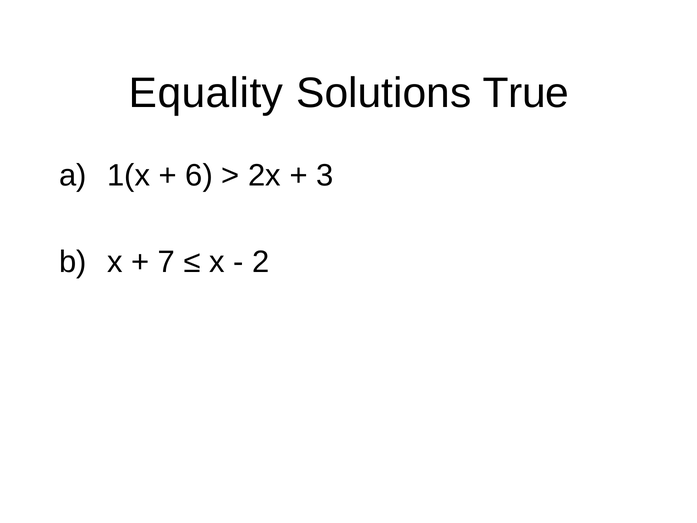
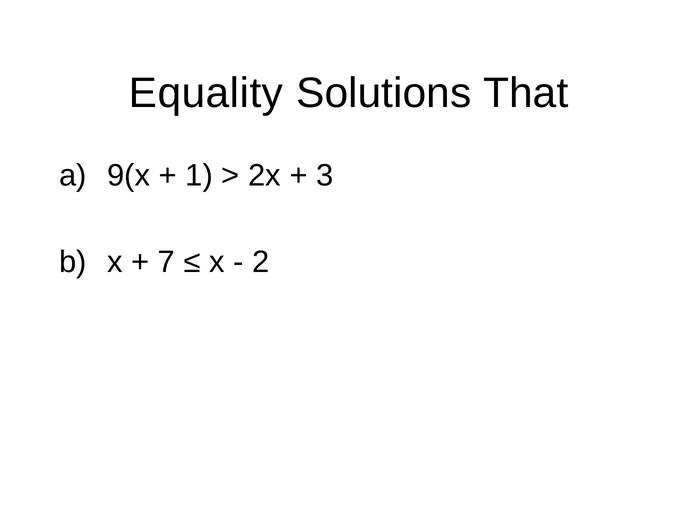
True: True -> That (526, 93)
1(x: 1(x -> 9(x (129, 175)
6: 6 -> 1 (199, 175)
